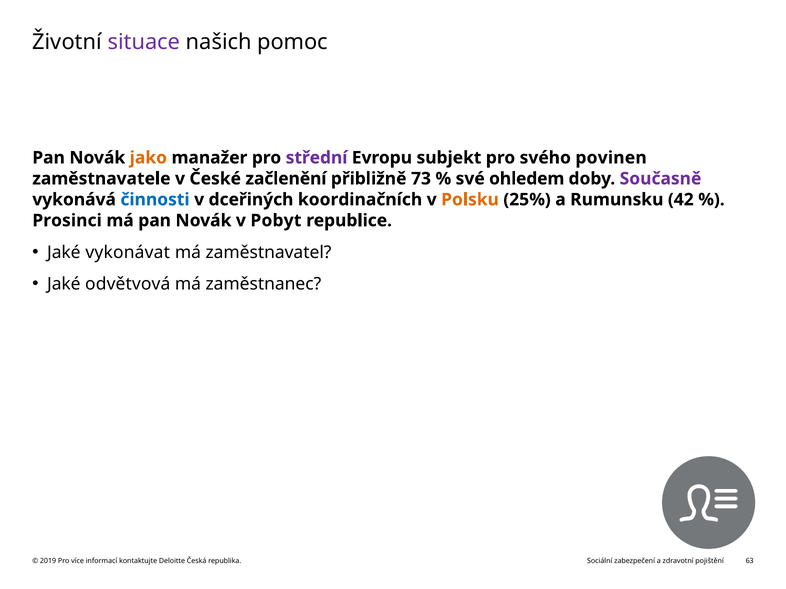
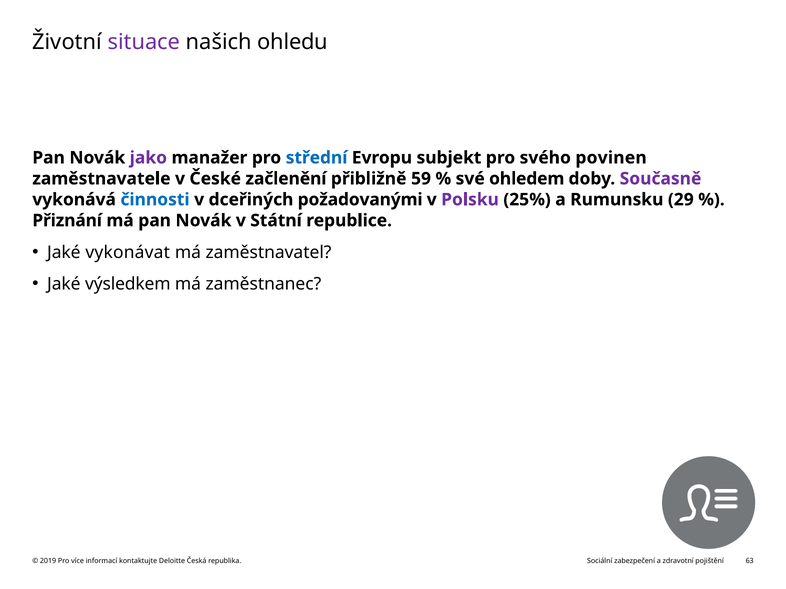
pomoc: pomoc -> ohledu (293, 42)
jako colour: orange -> purple (148, 158)
střední colour: purple -> blue (317, 158)
73: 73 -> 59 (421, 179)
koordinačních: koordinačních -> požadovanými (360, 200)
Polsku colour: orange -> purple (470, 200)
42: 42 -> 29 (681, 200)
Prosinci: Prosinci -> Přiznání (67, 221)
Pobyt: Pobyt -> Státní (276, 221)
odvětvová: odvětvová -> výsledkem (128, 284)
